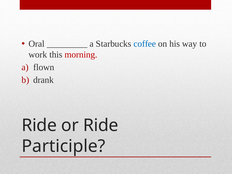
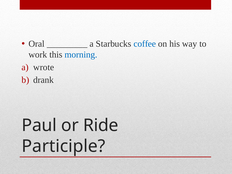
morning colour: red -> blue (81, 55)
flown: flown -> wrote (44, 67)
Ride: Ride -> Paul (39, 125)
